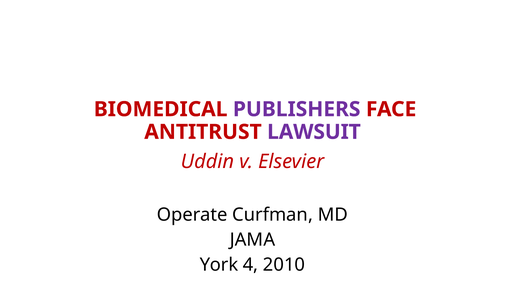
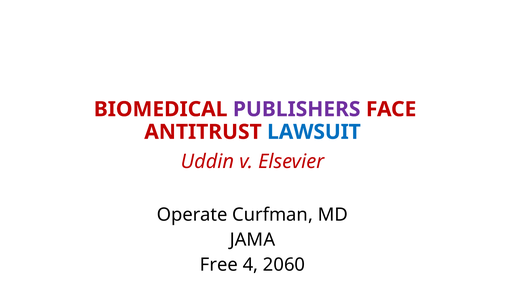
LAWSUIT colour: purple -> blue (314, 132)
York: York -> Free (219, 265)
2010: 2010 -> 2060 (284, 265)
